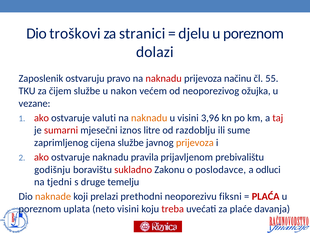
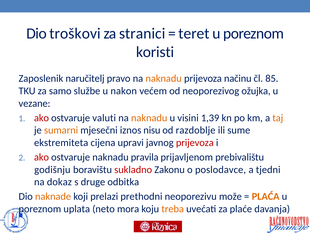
djelu: djelu -> teret (194, 33)
dolazi: dolazi -> koristi (155, 52)
ostvaruju: ostvaruju -> naručitelj (85, 78)
naknadu colour: red -> orange (164, 78)
55: 55 -> 85 (272, 78)
čijem: čijem -> samo (60, 91)
3,96: 3,96 -> 1,39 (210, 118)
taj colour: red -> orange (278, 118)
sumarni colour: red -> orange (61, 130)
litre: litre -> nisu (152, 130)
razdoblju: razdoblju -> razdoblje (196, 130)
zaprimljenog: zaprimljenog -> ekstremiteta (61, 142)
cijena službe: službe -> upravi (131, 142)
prijevoza colour: orange -> red (195, 142)
odluci: odluci -> tjedni (268, 169)
tjedni: tjedni -> dokaz (59, 182)
temelju: temelju -> odbitka (123, 182)
fiksni: fiksni -> može (230, 196)
PLAĆA colour: red -> orange (266, 196)
neto visini: visini -> mora (128, 209)
treba colour: red -> orange (173, 209)
